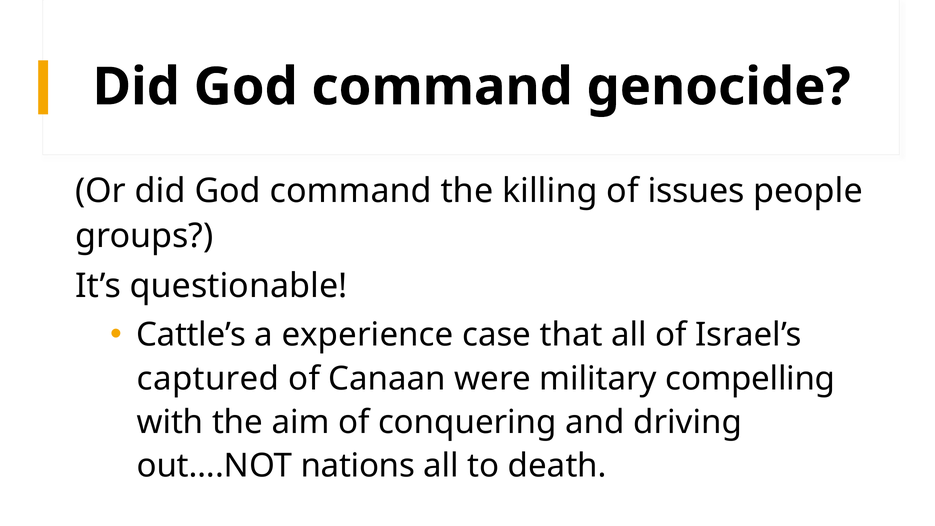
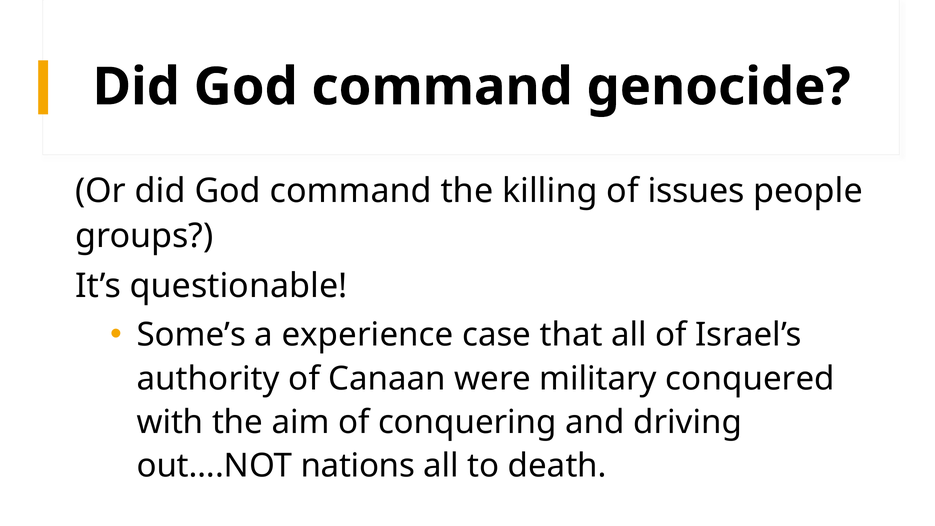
Cattle’s: Cattle’s -> Some’s (191, 335)
captured: captured -> authority (208, 379)
compelling: compelling -> conquered (750, 379)
